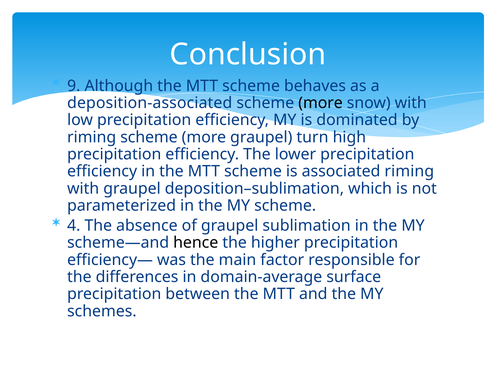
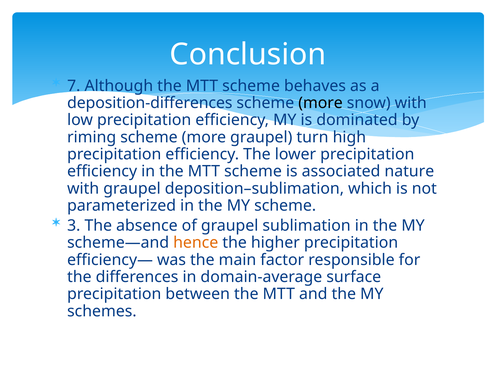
9: 9 -> 7 (74, 86)
deposition-associated: deposition-associated -> deposition-differences (150, 103)
associated riming: riming -> nature (409, 171)
4: 4 -> 3 (74, 226)
hence colour: black -> orange (196, 243)
